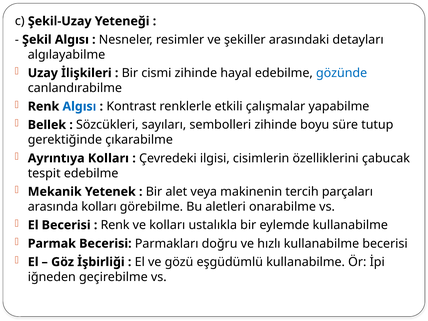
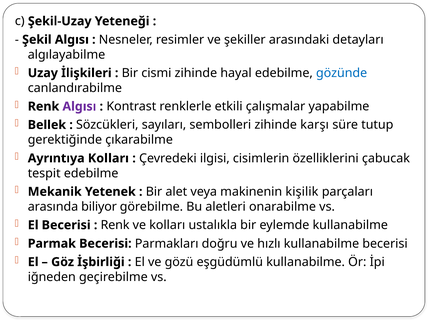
Algısı colour: blue -> purple (79, 106)
boyu: boyu -> karşı (315, 125)
tercih: tercih -> kişilik (302, 192)
arasında kolları: kolları -> biliyor (99, 207)
